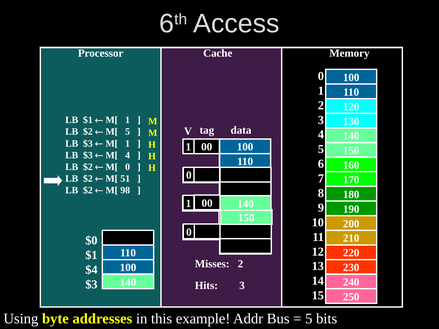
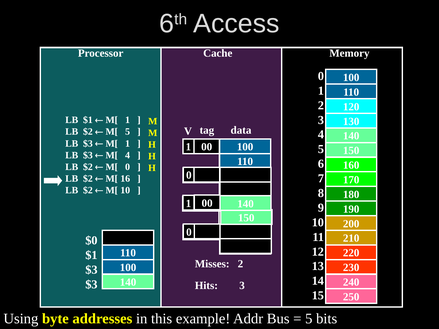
51: 51 -> 16 (125, 179)
M[ 98: 98 -> 10 (125, 190)
$4: $4 -> $3 (91, 270)
